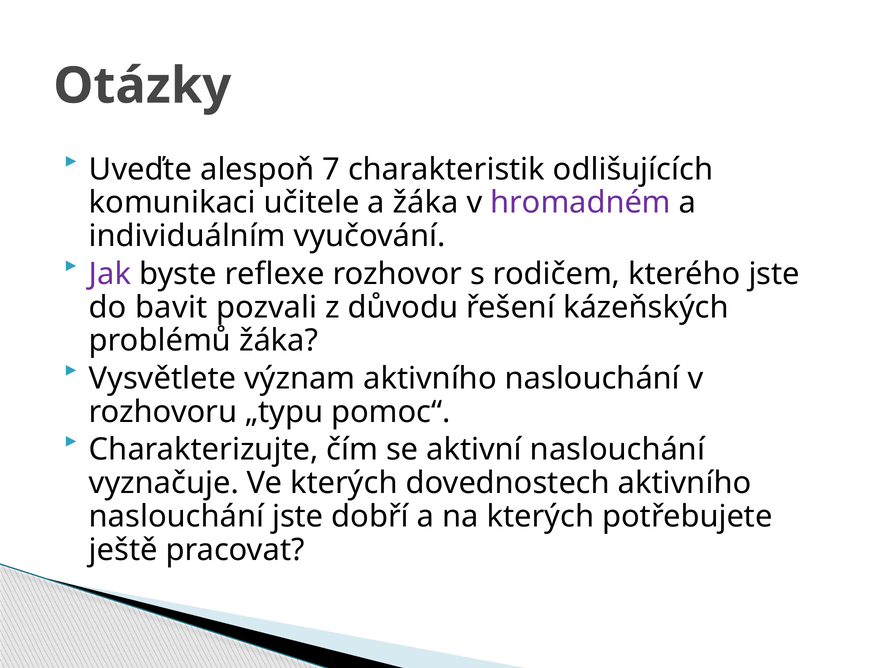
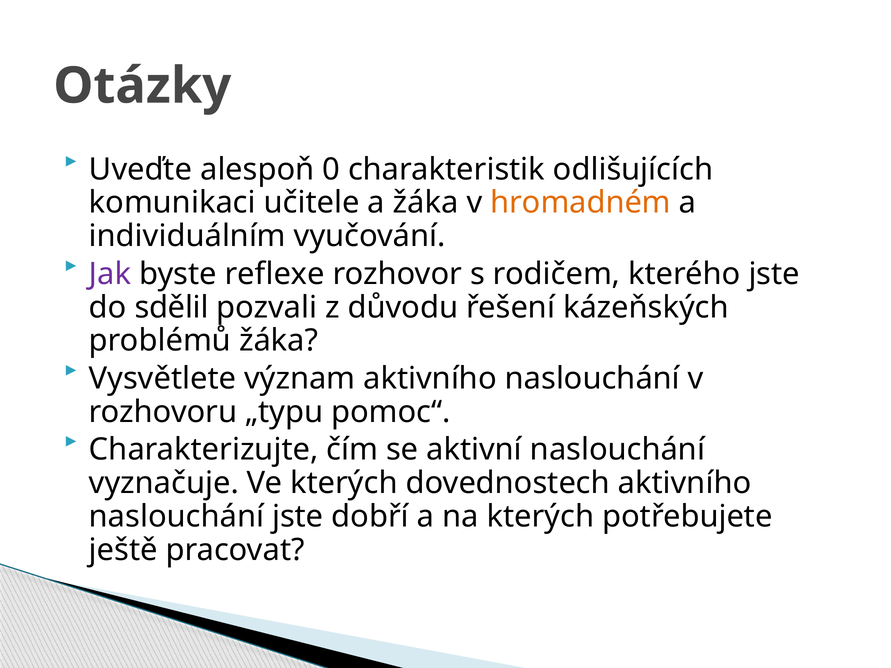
7: 7 -> 0 (331, 169)
hromadném colour: purple -> orange (581, 203)
bavit: bavit -> sdělil (172, 307)
